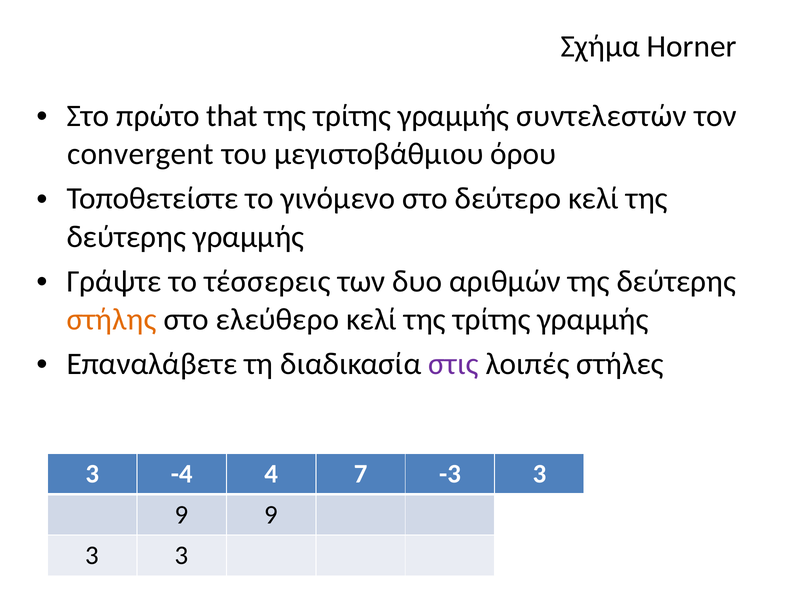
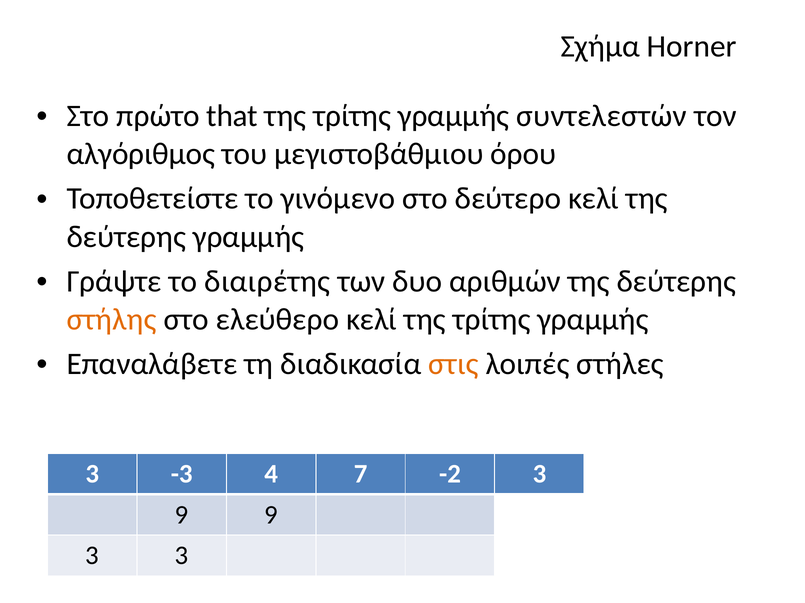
convergent: convergent -> αλγόριθμος (141, 154)
τέσσερεις: τέσσερεις -> διαιρέτης (267, 282)
στις colour: purple -> orange (453, 364)
-4: -4 -> -3 (182, 475)
-3: -3 -> -2 (450, 475)
